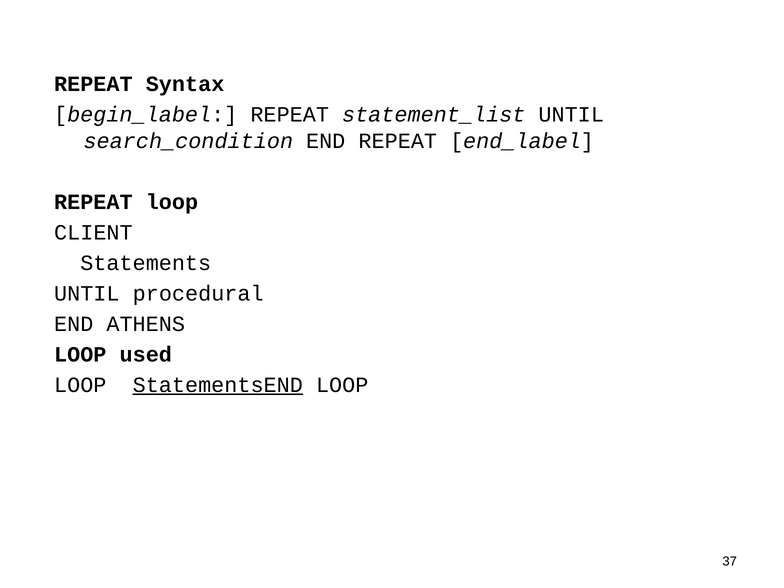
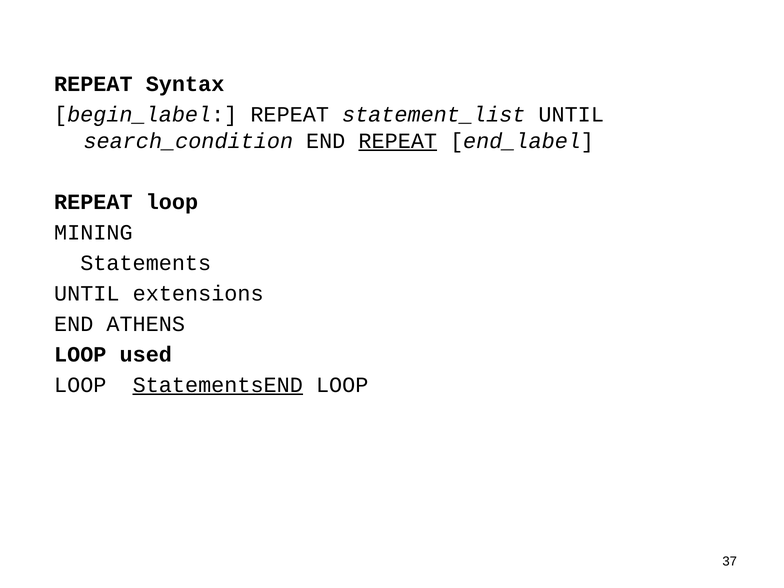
REPEAT underline: none -> present (398, 141)
CLIENT: CLIENT -> MINING (93, 232)
procedural: procedural -> extensions (198, 293)
